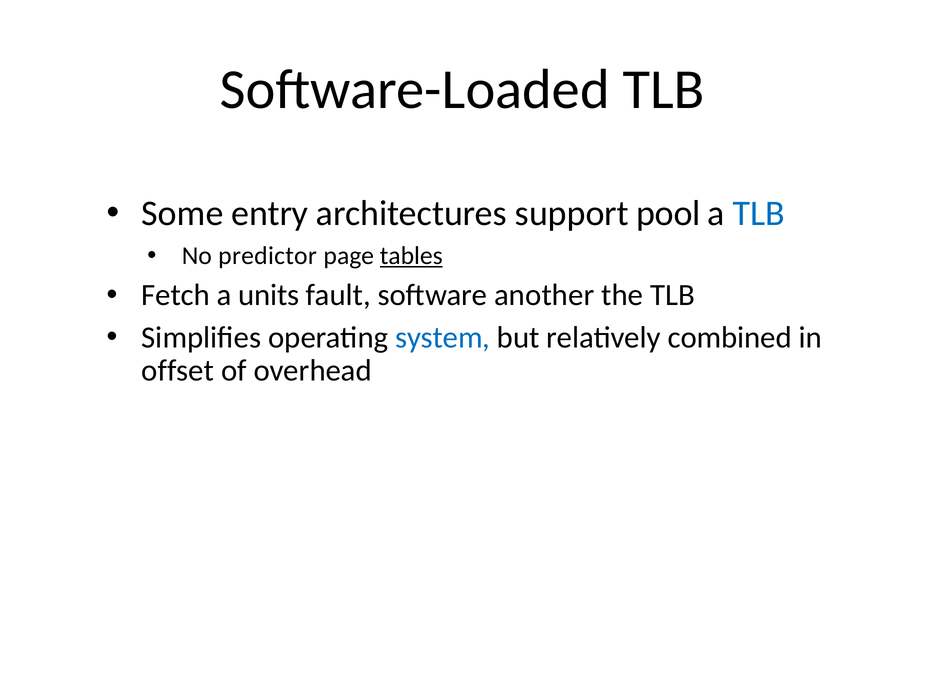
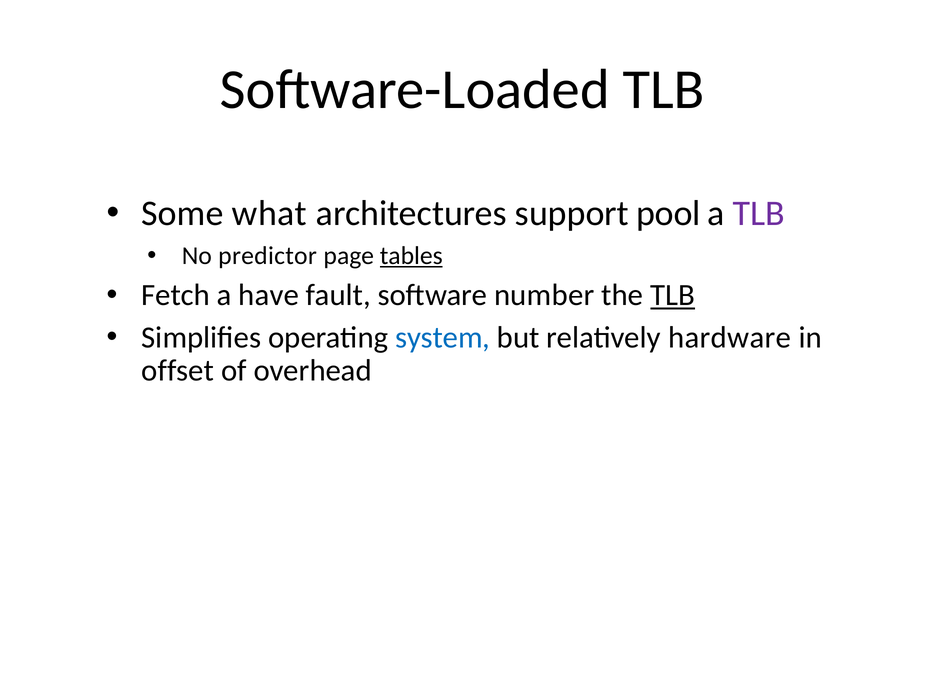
entry: entry -> what (269, 213)
TLB colour: blue -> purple (759, 213)
units: units -> have (269, 295)
another: another -> number (544, 295)
TLB underline: none -> present (673, 295)
combined: combined -> hardware (730, 337)
